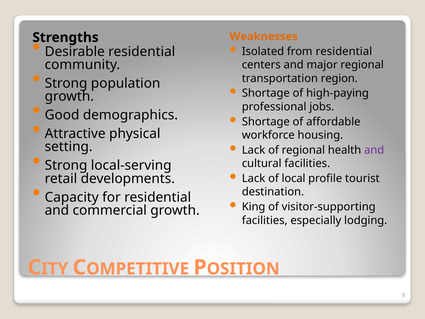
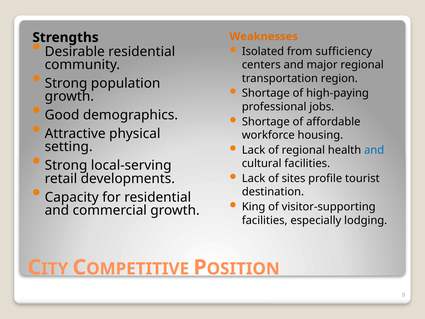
from residential: residential -> sufficiency (344, 51)
and colour: purple -> blue (374, 150)
local: local -> sites (294, 178)
